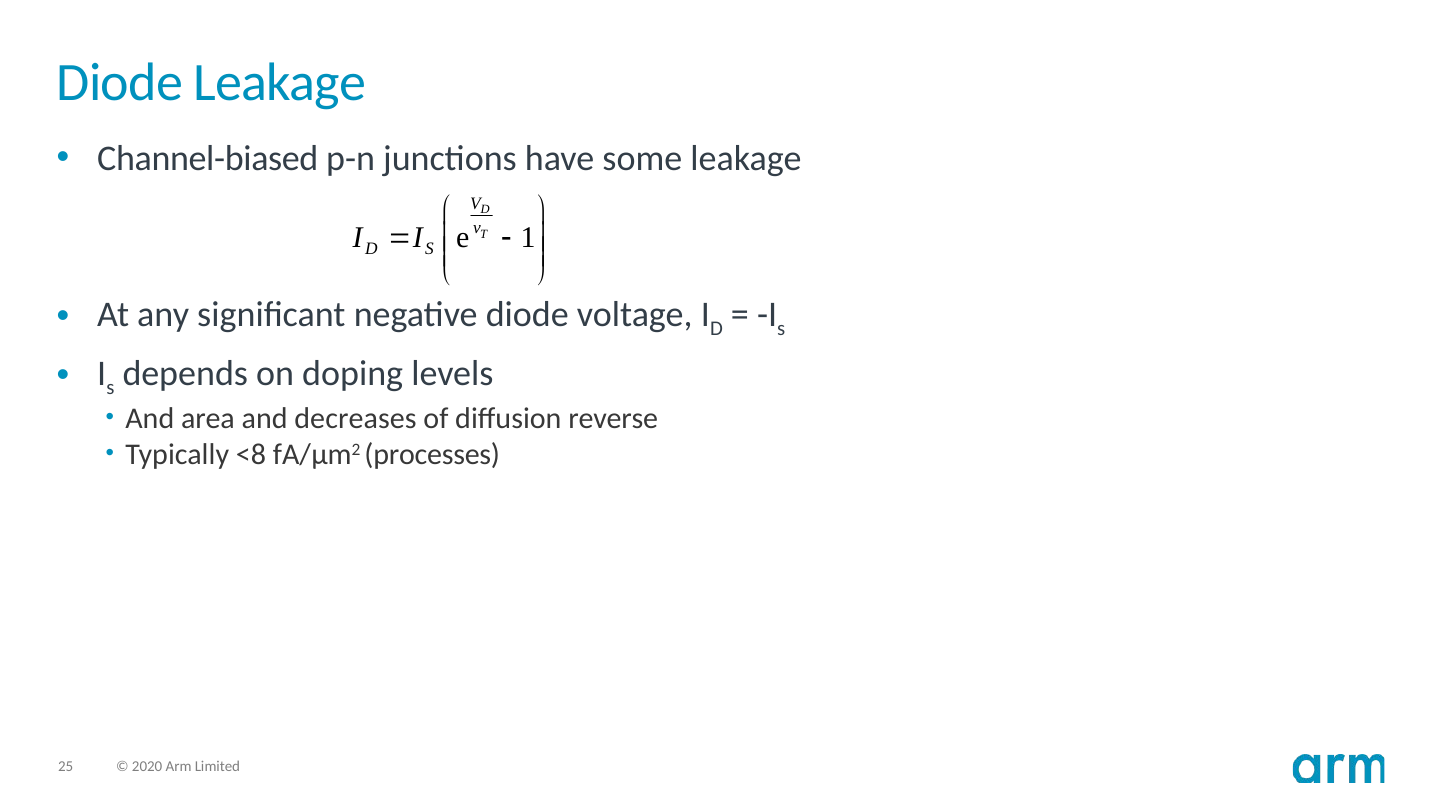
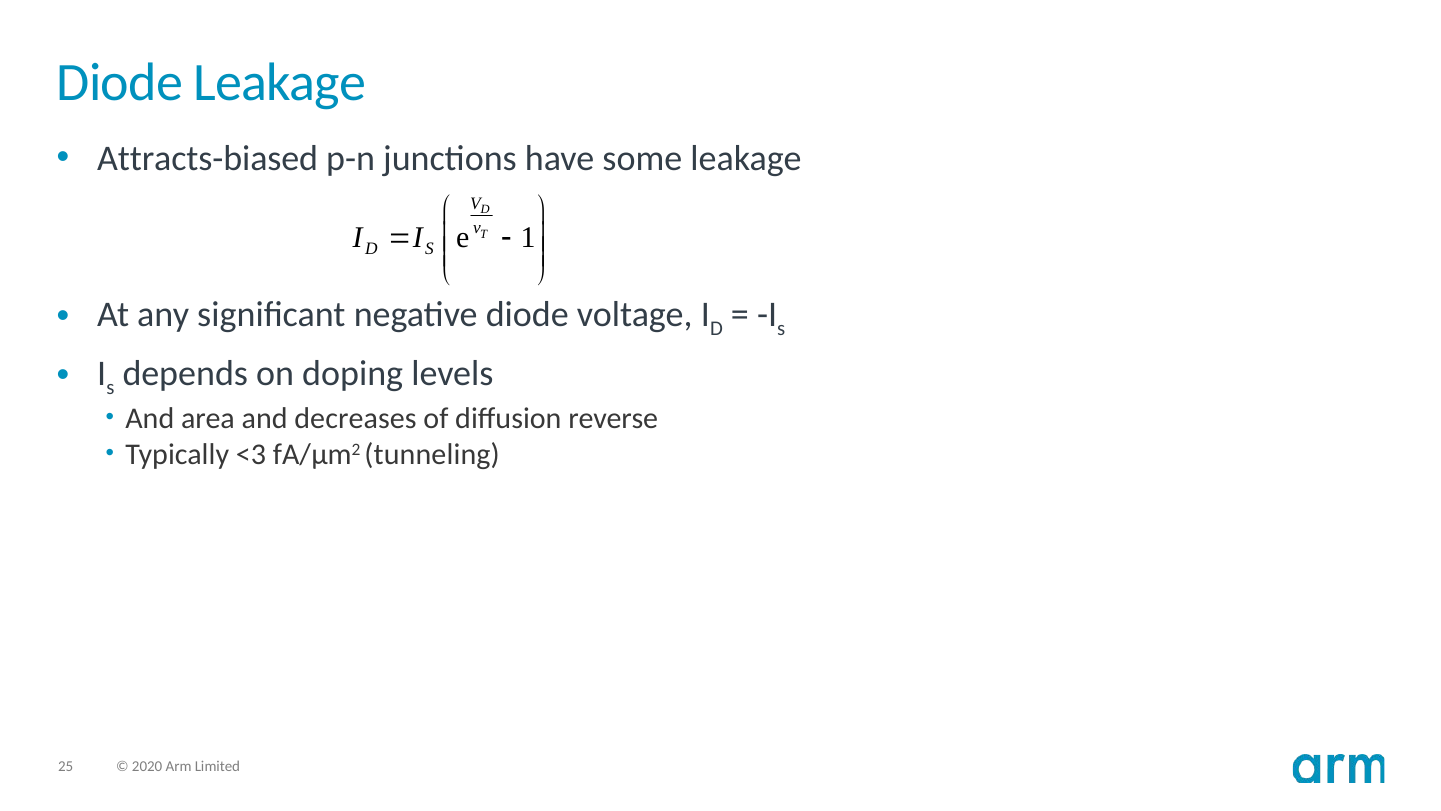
Channel-biased: Channel-biased -> Attracts-biased (208, 158)
<8: <8 -> <3 (251, 454)
processes: processes -> tunneling (432, 454)
